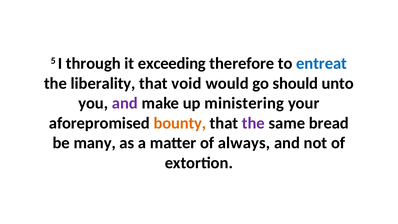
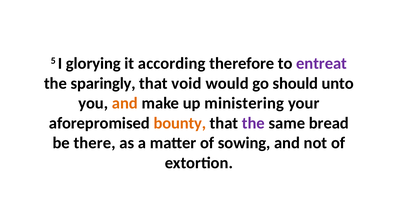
through: through -> glorying (93, 63)
exceeding: exceeding -> according (172, 63)
entreat colour: blue -> purple (322, 63)
liberality: liberality -> sparingly (103, 83)
and colour: purple -> orange (125, 103)
many: many -> there (95, 143)
always: always -> sowing (244, 143)
